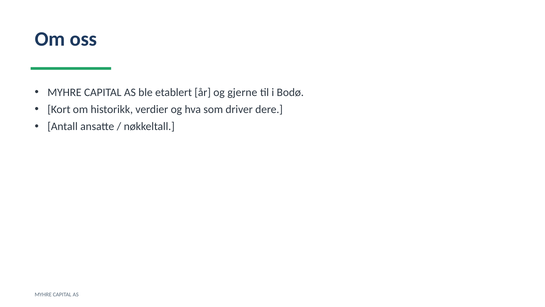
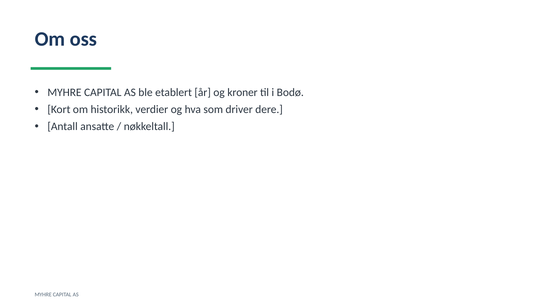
gjerne: gjerne -> kroner (242, 92)
